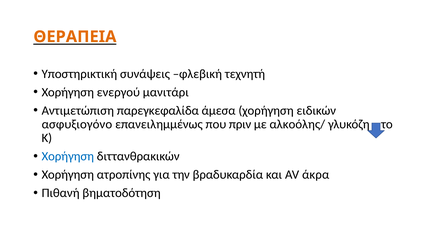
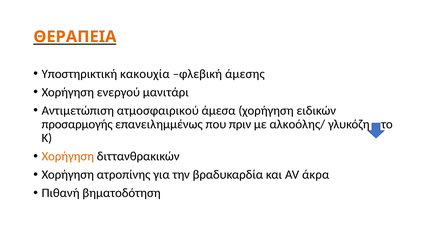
συνάψεις: συνάψεις -> κακουχία (145, 74)
τεχνητή: τεχνητή -> άμεσης (245, 74)
παρεγκεφαλίδα: παρεγκεφαλίδα -> ατμοσφαιρικού (158, 111)
ασφυξιογόνο: ασφυξιογόνο -> προσαρμογής (77, 124)
Χορήγηση colour: blue -> orange (68, 157)
